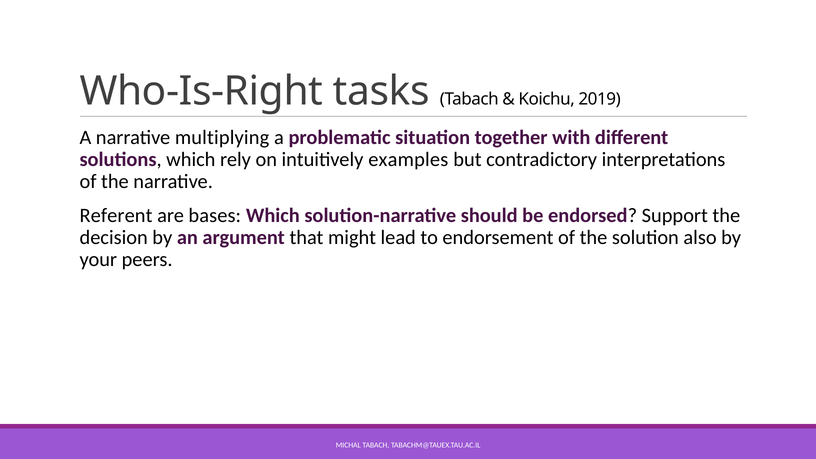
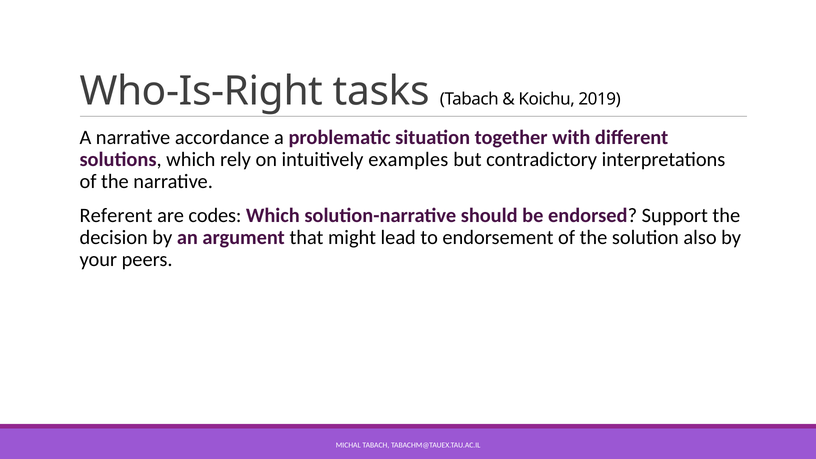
multiplying: multiplying -> accordance (222, 137)
bases: bases -> codes (215, 215)
